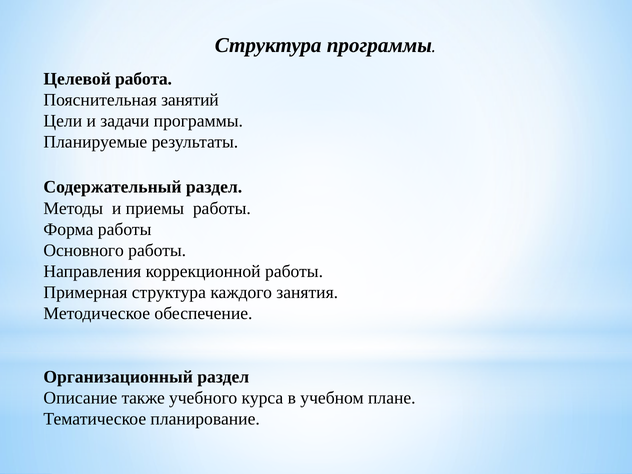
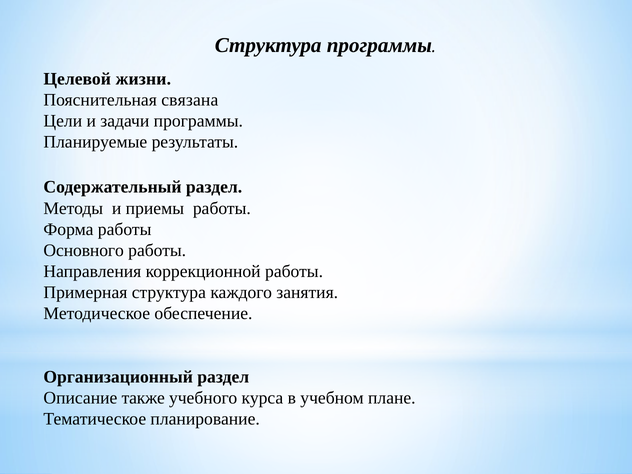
работа: работа -> жизни (143, 79)
занятий: занятий -> связана (190, 100)
